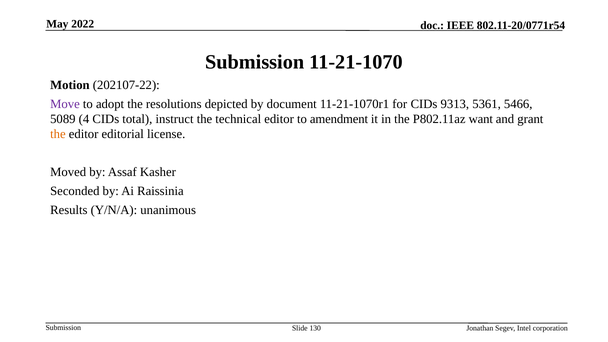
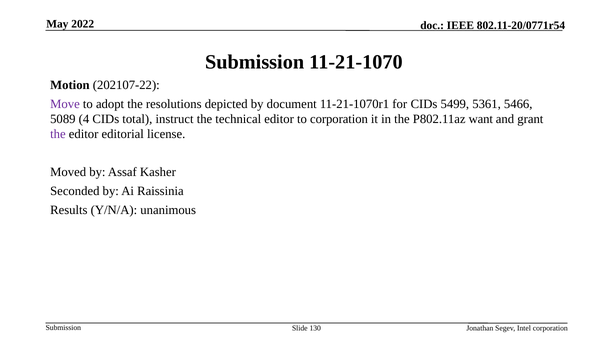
9313: 9313 -> 5499 (455, 104)
to amendment: amendment -> corporation (339, 119)
the colour: orange -> purple (58, 134)
